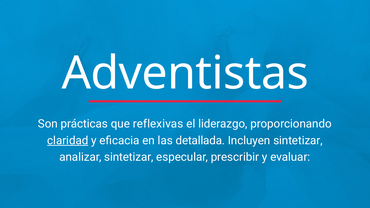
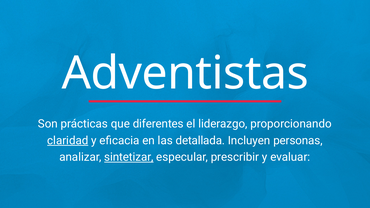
reflexivas: reflexivas -> diferentes (158, 124)
Incluyen sintetizar: sintetizar -> personas (298, 141)
sintetizar underline: none -> present (129, 157)
